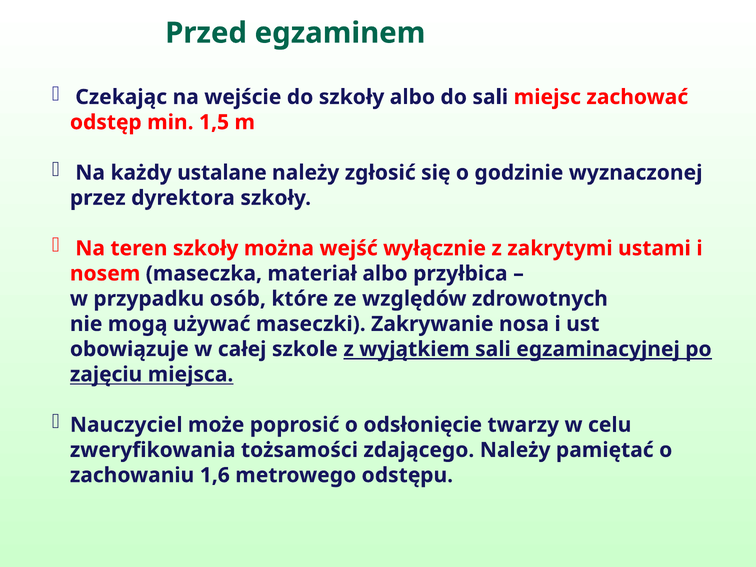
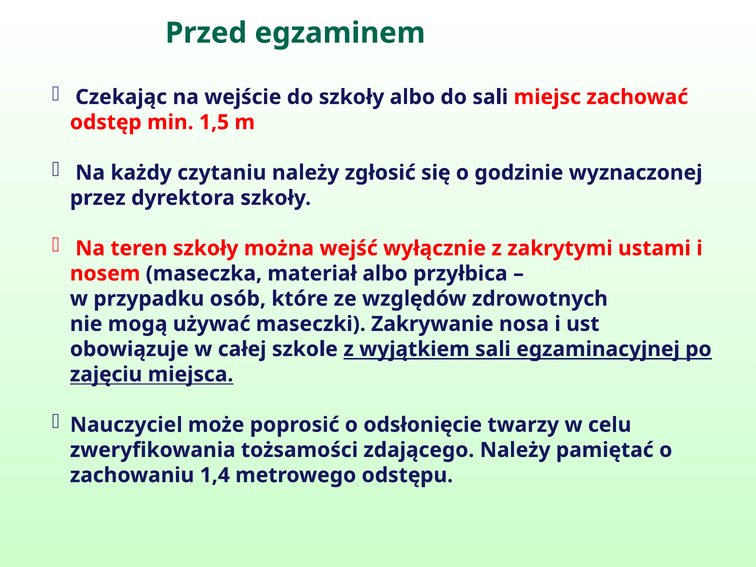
ustalane: ustalane -> czytaniu (222, 173)
1,6: 1,6 -> 1,4 (215, 475)
